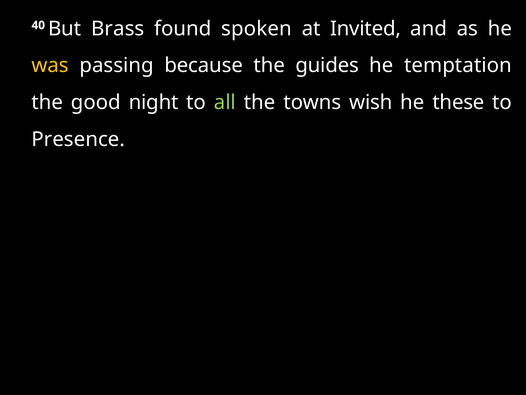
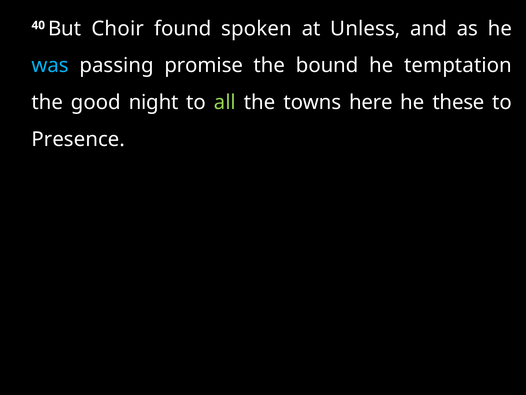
Brass: Brass -> Choir (118, 29)
Invited: Invited -> Unless (365, 29)
was colour: yellow -> light blue (50, 65)
because: because -> promise (204, 65)
guides: guides -> bound (327, 65)
wish: wish -> here (371, 102)
